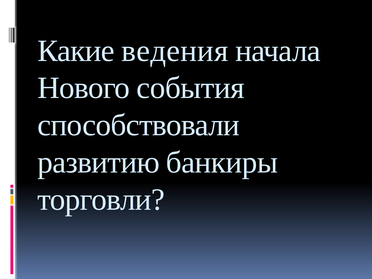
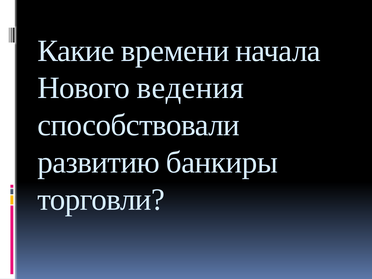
ведения: ведения -> времени (175, 51)
события: события -> ведения (190, 88)
